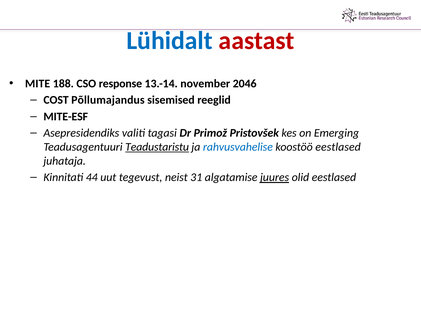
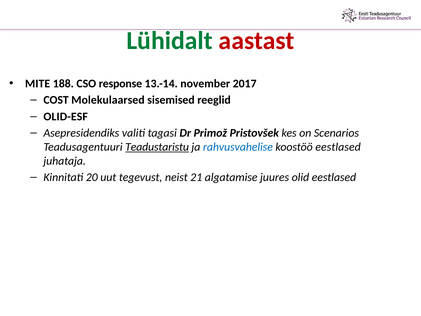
Lühidalt colour: blue -> green (170, 41)
2046: 2046 -> 2017 (245, 84)
Põllumajandus: Põllumajandus -> Molekulaarsed (108, 100)
MITE-ESF: MITE-ESF -> OLID-ESF (66, 116)
Emerging: Emerging -> Scenarios (336, 133)
44: 44 -> 20 (92, 177)
31: 31 -> 21 (196, 177)
juures underline: present -> none (275, 177)
